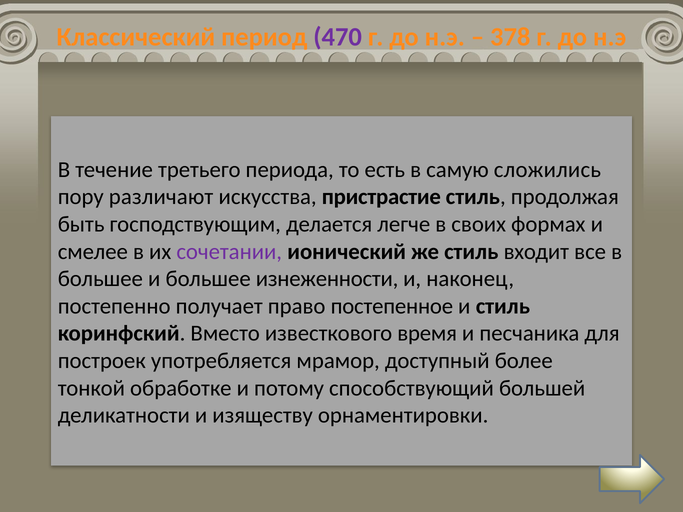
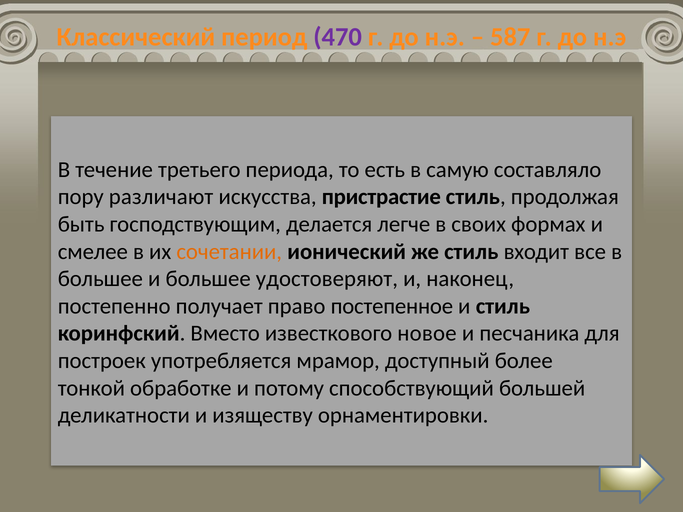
378: 378 -> 587 (510, 37)
сложились: сложились -> составляло (548, 170)
сочетании colour: purple -> orange (229, 252)
изнеженности: изнеженности -> удостоверяют (327, 279)
время: время -> новое (427, 334)
